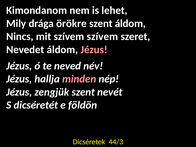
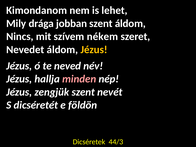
örökre: örökre -> jobban (72, 23)
szívem szívem: szívem -> nékem (102, 37)
Jézus colour: pink -> yellow (94, 50)
